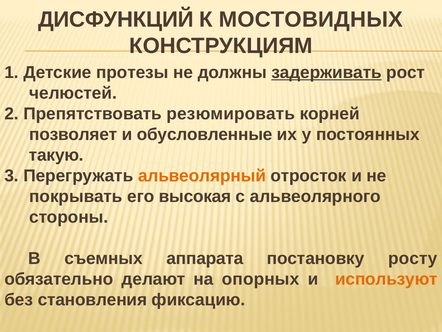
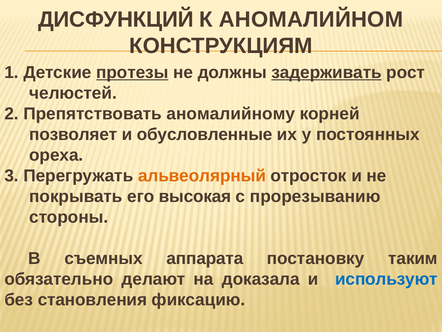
МОСТОВИДНЫХ: МОСТОВИДНЫХ -> АНОМАЛИЙНОМ (311, 19)
протезы underline: none -> present (132, 72)
резюмировать: резюмировать -> аномалийному (231, 114)
такую: такую -> ореха (56, 155)
альвеолярного: альвеолярного -> прорезыванию (315, 196)
росту: росту -> таким (413, 258)
опорных: опорных -> доказала (261, 279)
используют colour: orange -> blue (386, 279)
